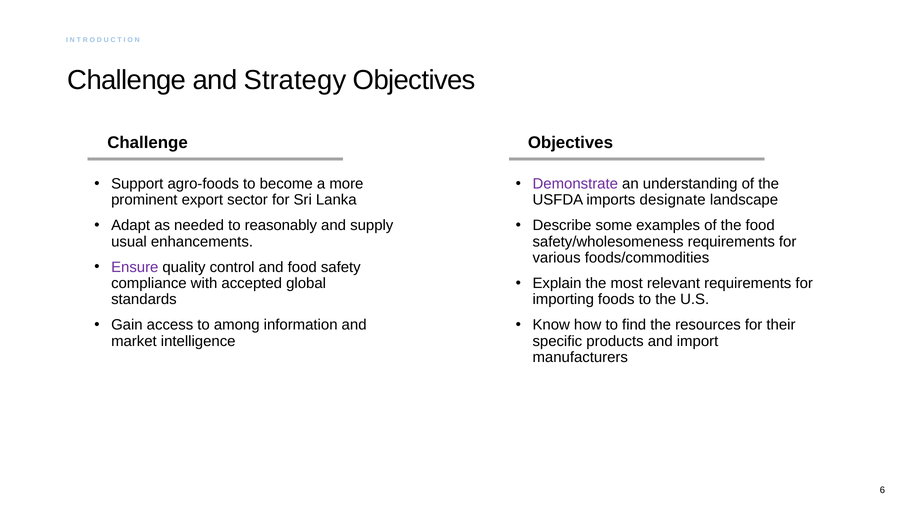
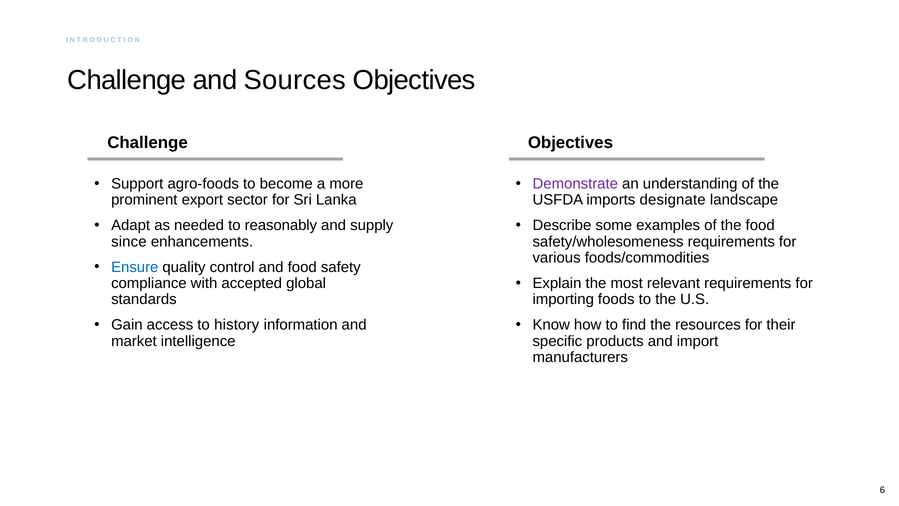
Strategy: Strategy -> Sources (295, 80)
usual: usual -> since (129, 242)
Ensure colour: purple -> blue (135, 267)
among: among -> history (237, 325)
